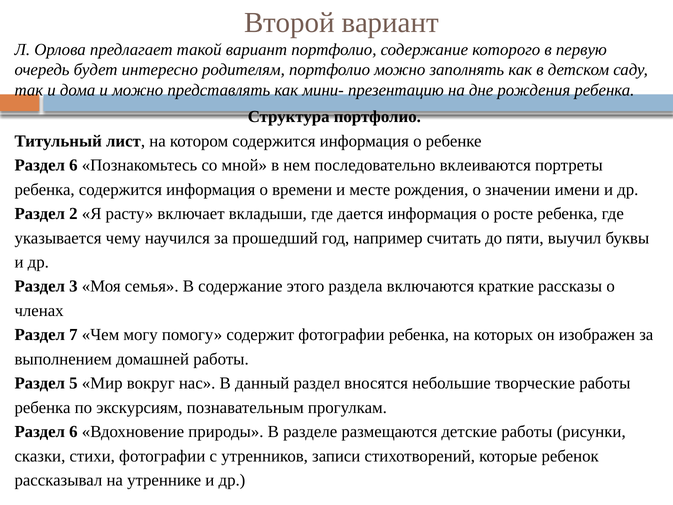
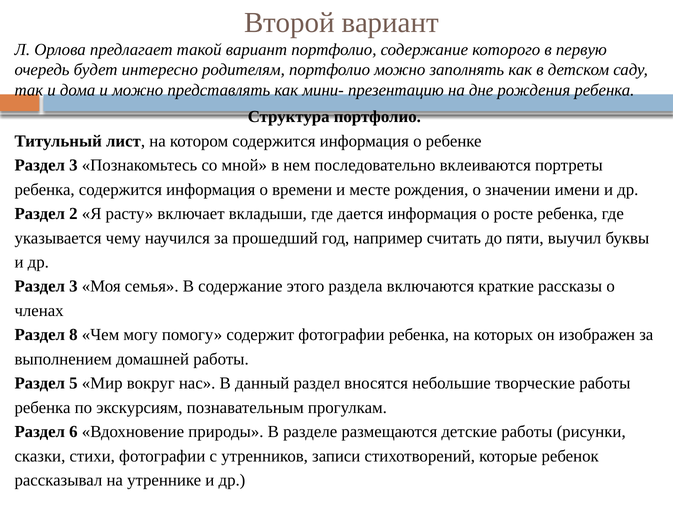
6: 6 -> 3 (73, 165)
7: 7 -> 8 (73, 335)
